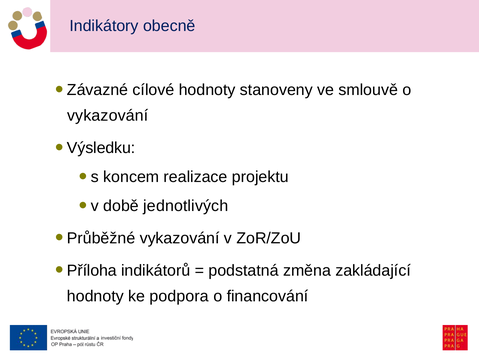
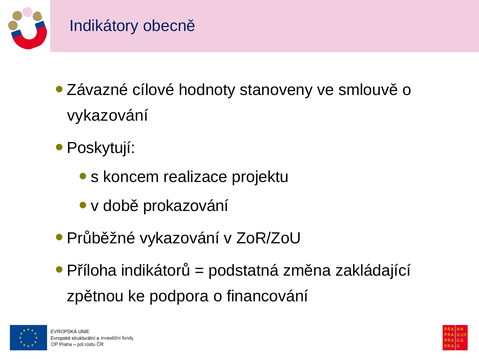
Výsledku: Výsledku -> Poskytují (101, 148)
jednotlivých: jednotlivých -> prokazování (186, 206)
hodnoty: hodnoty -> zpětnou (95, 296)
